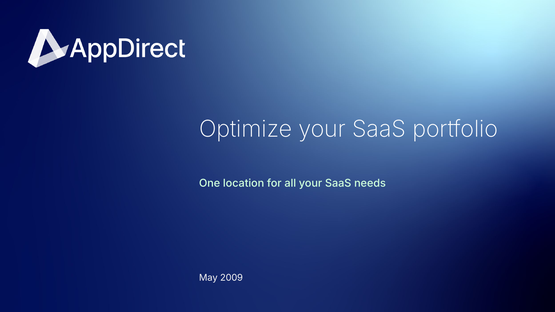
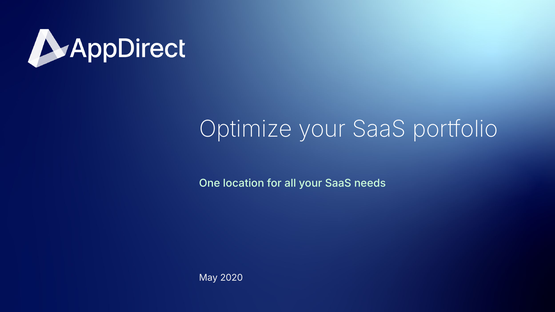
2009: 2009 -> 2020 (232, 278)
